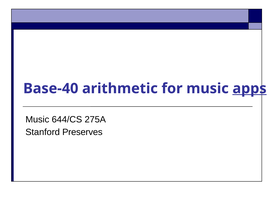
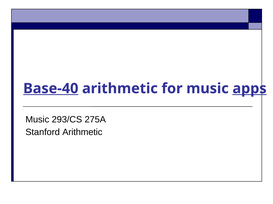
Base-40 underline: none -> present (51, 89)
644/CS: 644/CS -> 293/CS (67, 120)
Stanford Preserves: Preserves -> Arithmetic (82, 133)
